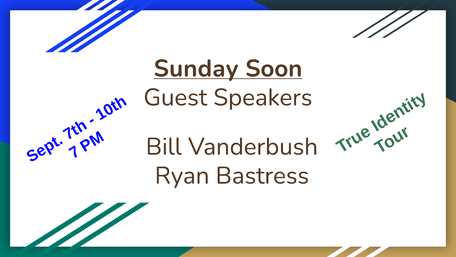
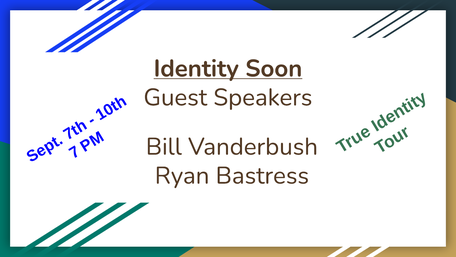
Sunday: Sunday -> Identity (196, 68)
